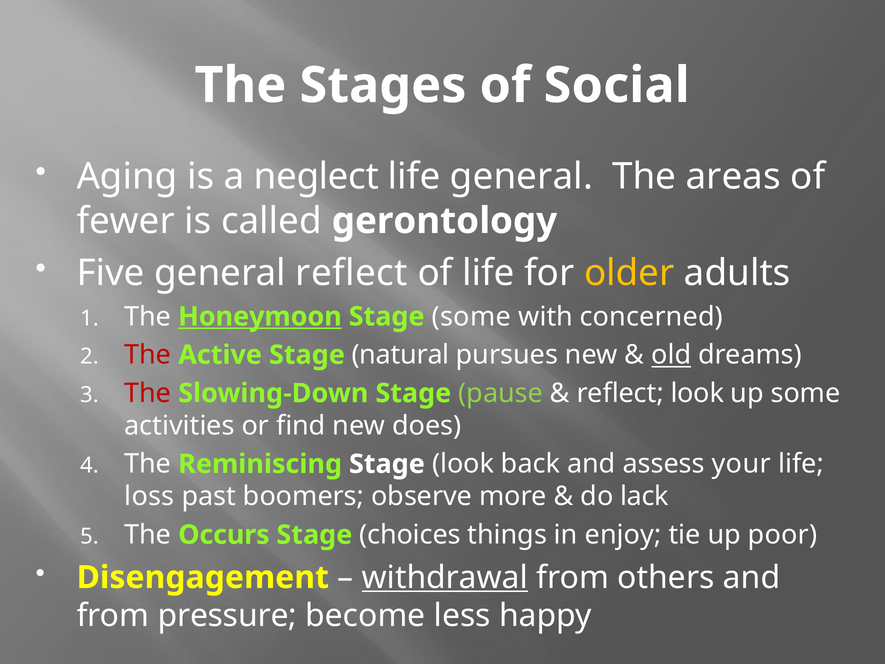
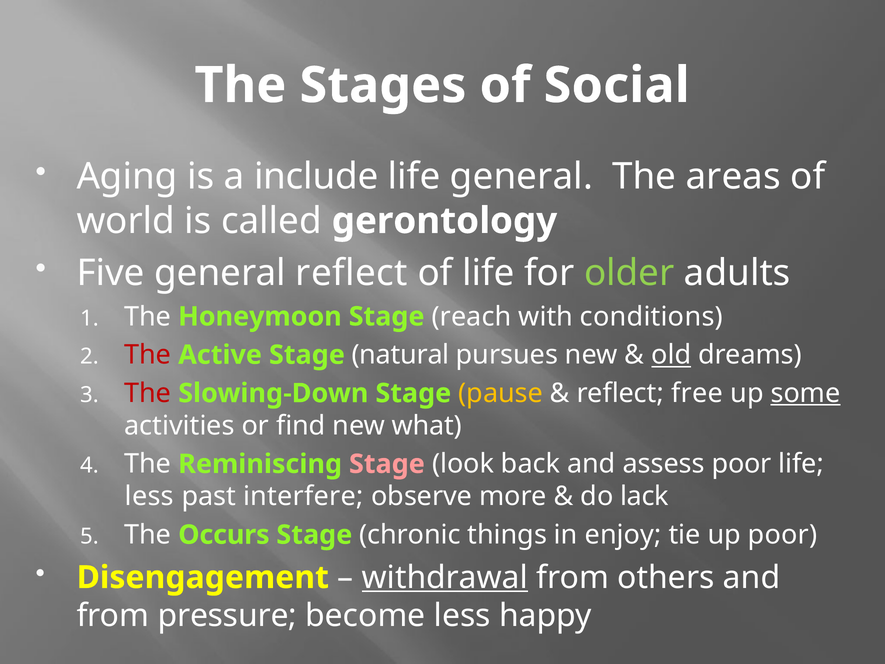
neglect: neglect -> include (316, 177)
fewer: fewer -> world (126, 221)
older colour: yellow -> light green (629, 273)
Honeymoon underline: present -> none (260, 316)
Stage some: some -> reach (471, 316)
concerned: concerned -> conditions (651, 316)
pause colour: light green -> yellow (501, 393)
reflect look: look -> free (697, 393)
some underline: none -> present (806, 393)
does: does -> what (427, 426)
Stage colour: white -> pink (387, 464)
assess your: your -> poor (742, 464)
loss: loss -> less (149, 496)
boomers: boomers -> interfere (303, 496)
choices: choices -> chronic (410, 535)
